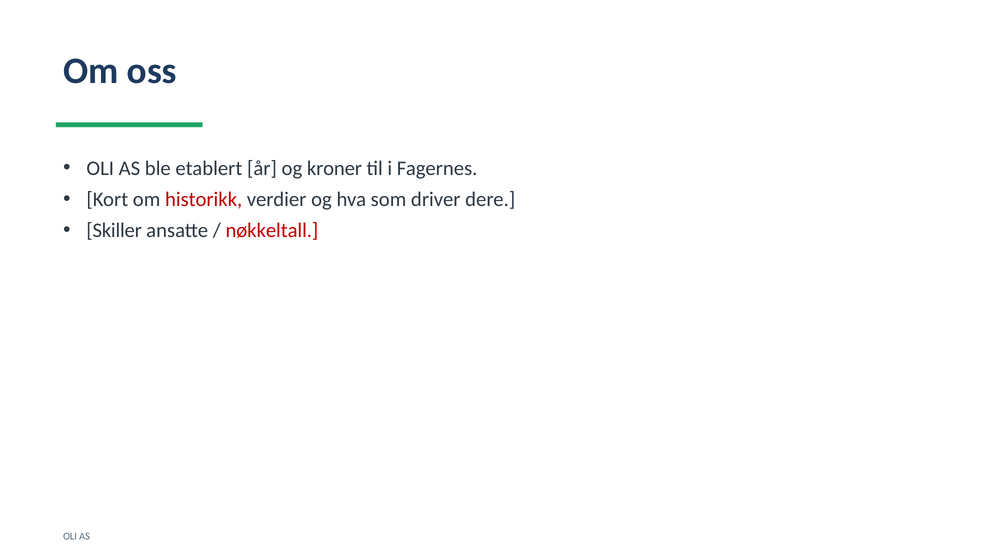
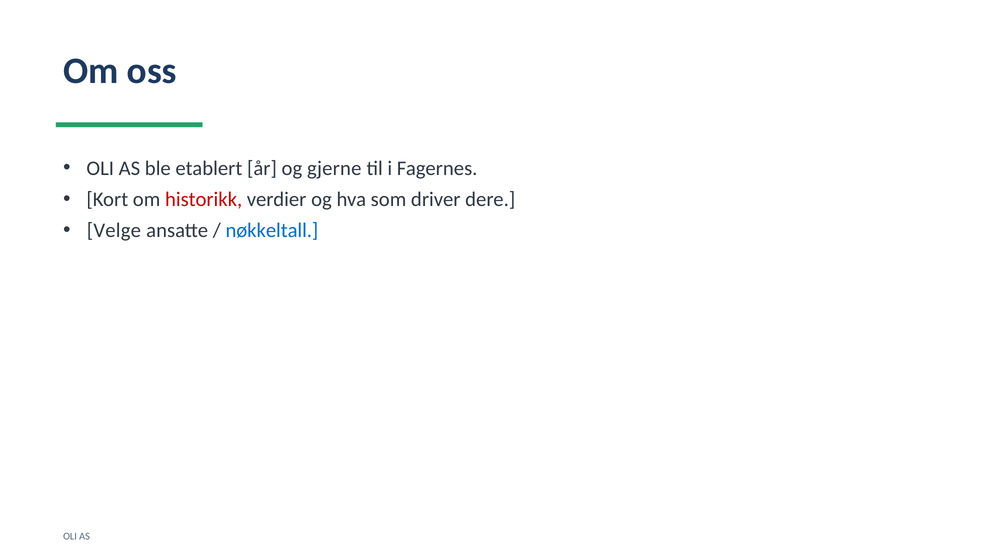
kroner: kroner -> gjerne (334, 168)
Skiller: Skiller -> Velge (114, 230)
nøkkeltall colour: red -> blue (272, 230)
